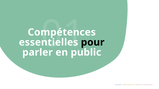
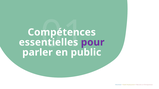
pour colour: black -> purple (93, 42)
